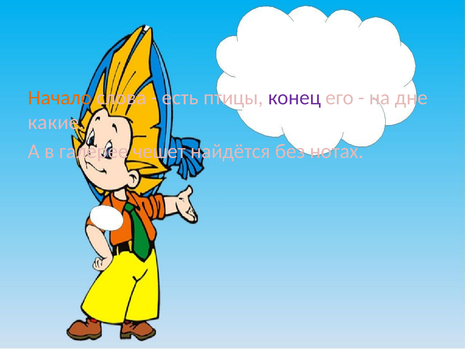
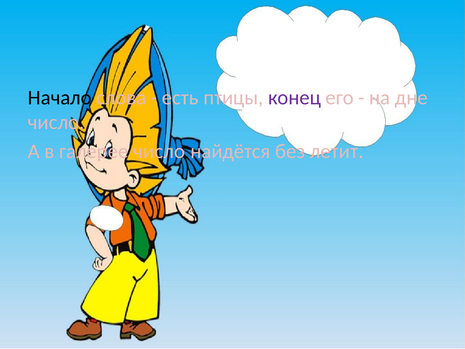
Начало colour: orange -> black (60, 98)
какие: какие -> число (56, 122)
галерее чешет: чешет -> число (159, 151)
нотах: нотах -> летит (337, 151)
